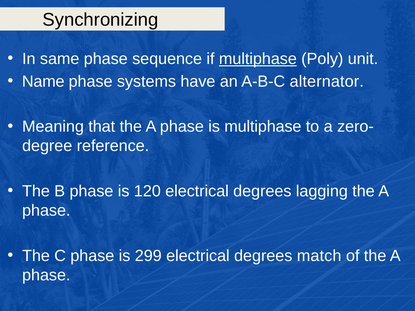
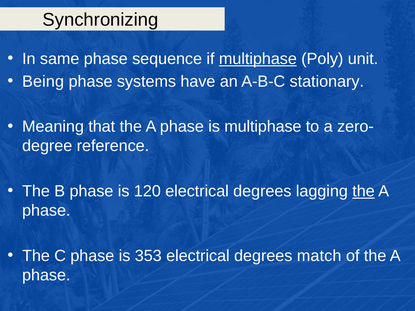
Name: Name -> Being (43, 81)
alternator: alternator -> stationary (327, 81)
the underline: none -> present (363, 191)
299: 299 -> 353 (148, 256)
